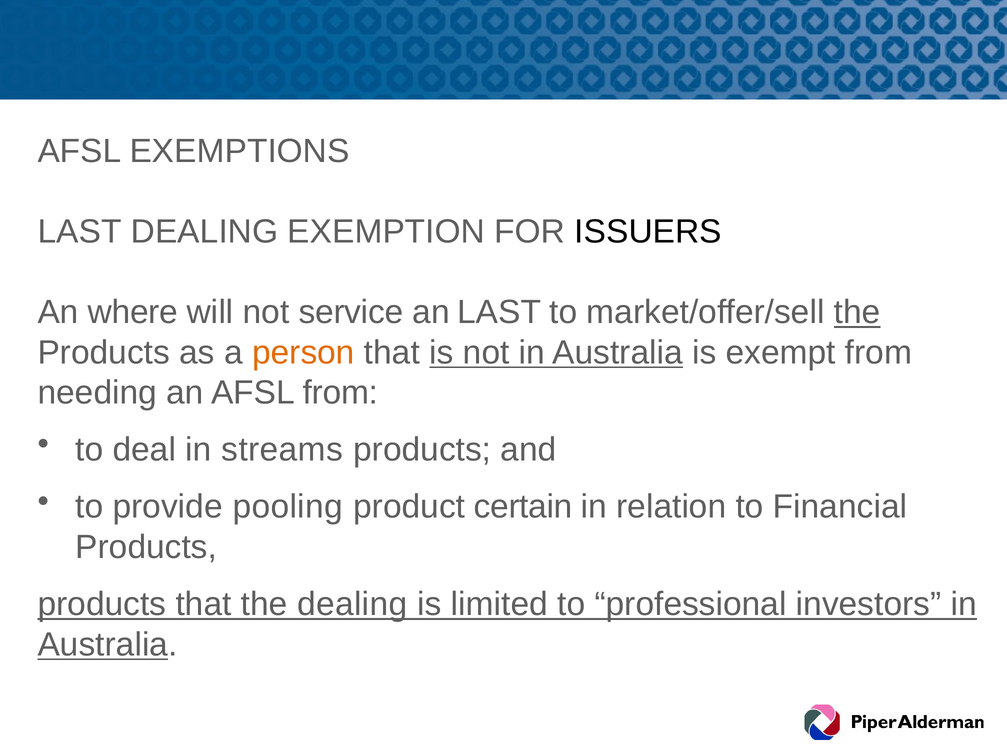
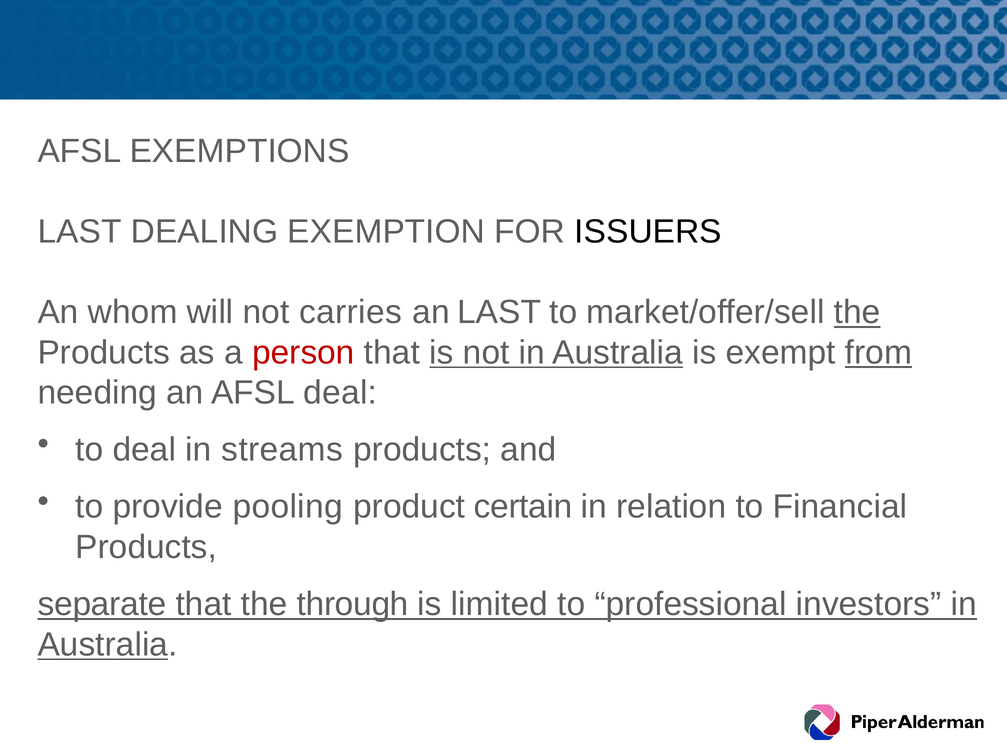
where: where -> whom (133, 312)
service: service -> carries (351, 312)
person colour: orange -> red (303, 353)
from underline: none -> present (879, 353)
AFSL from: from -> deal (340, 393)
products: products -> separate (102, 604)
the dealing: dealing -> through (353, 604)
